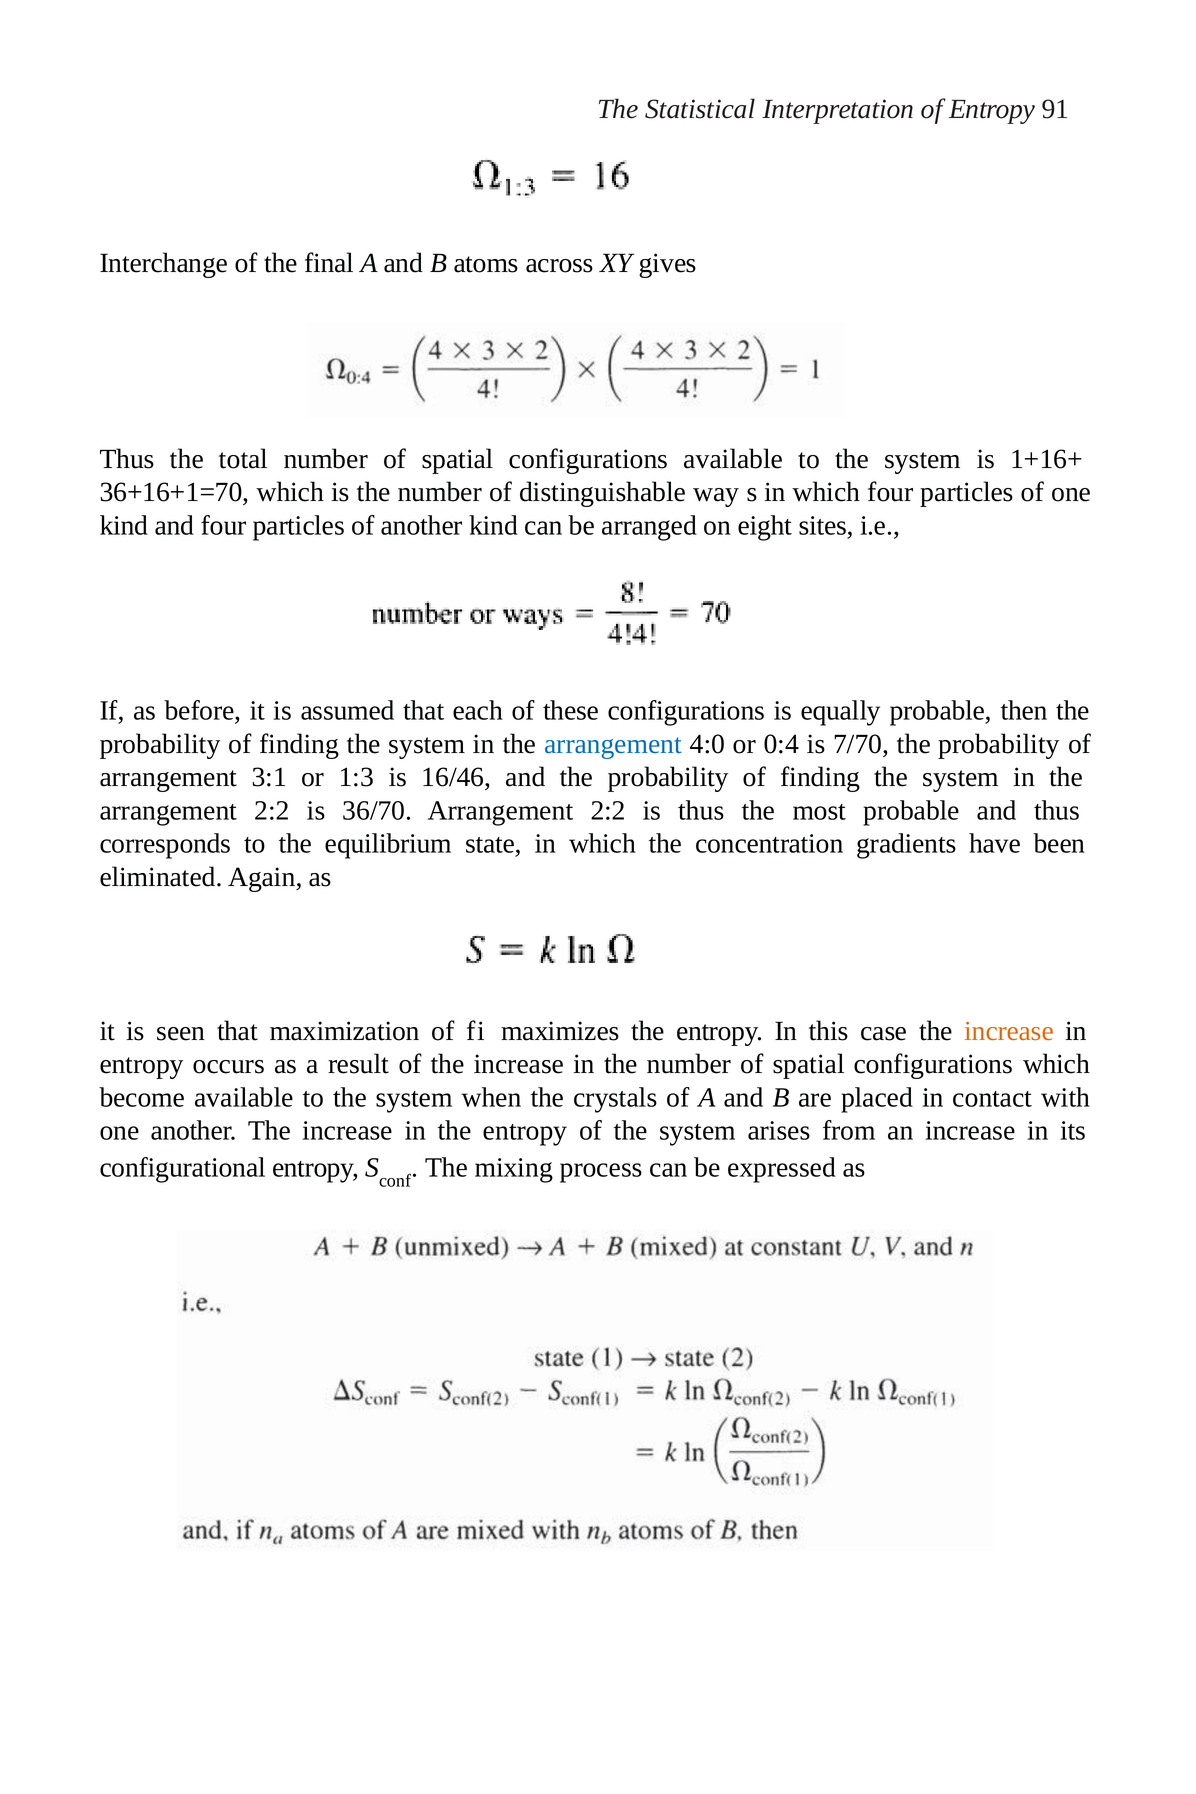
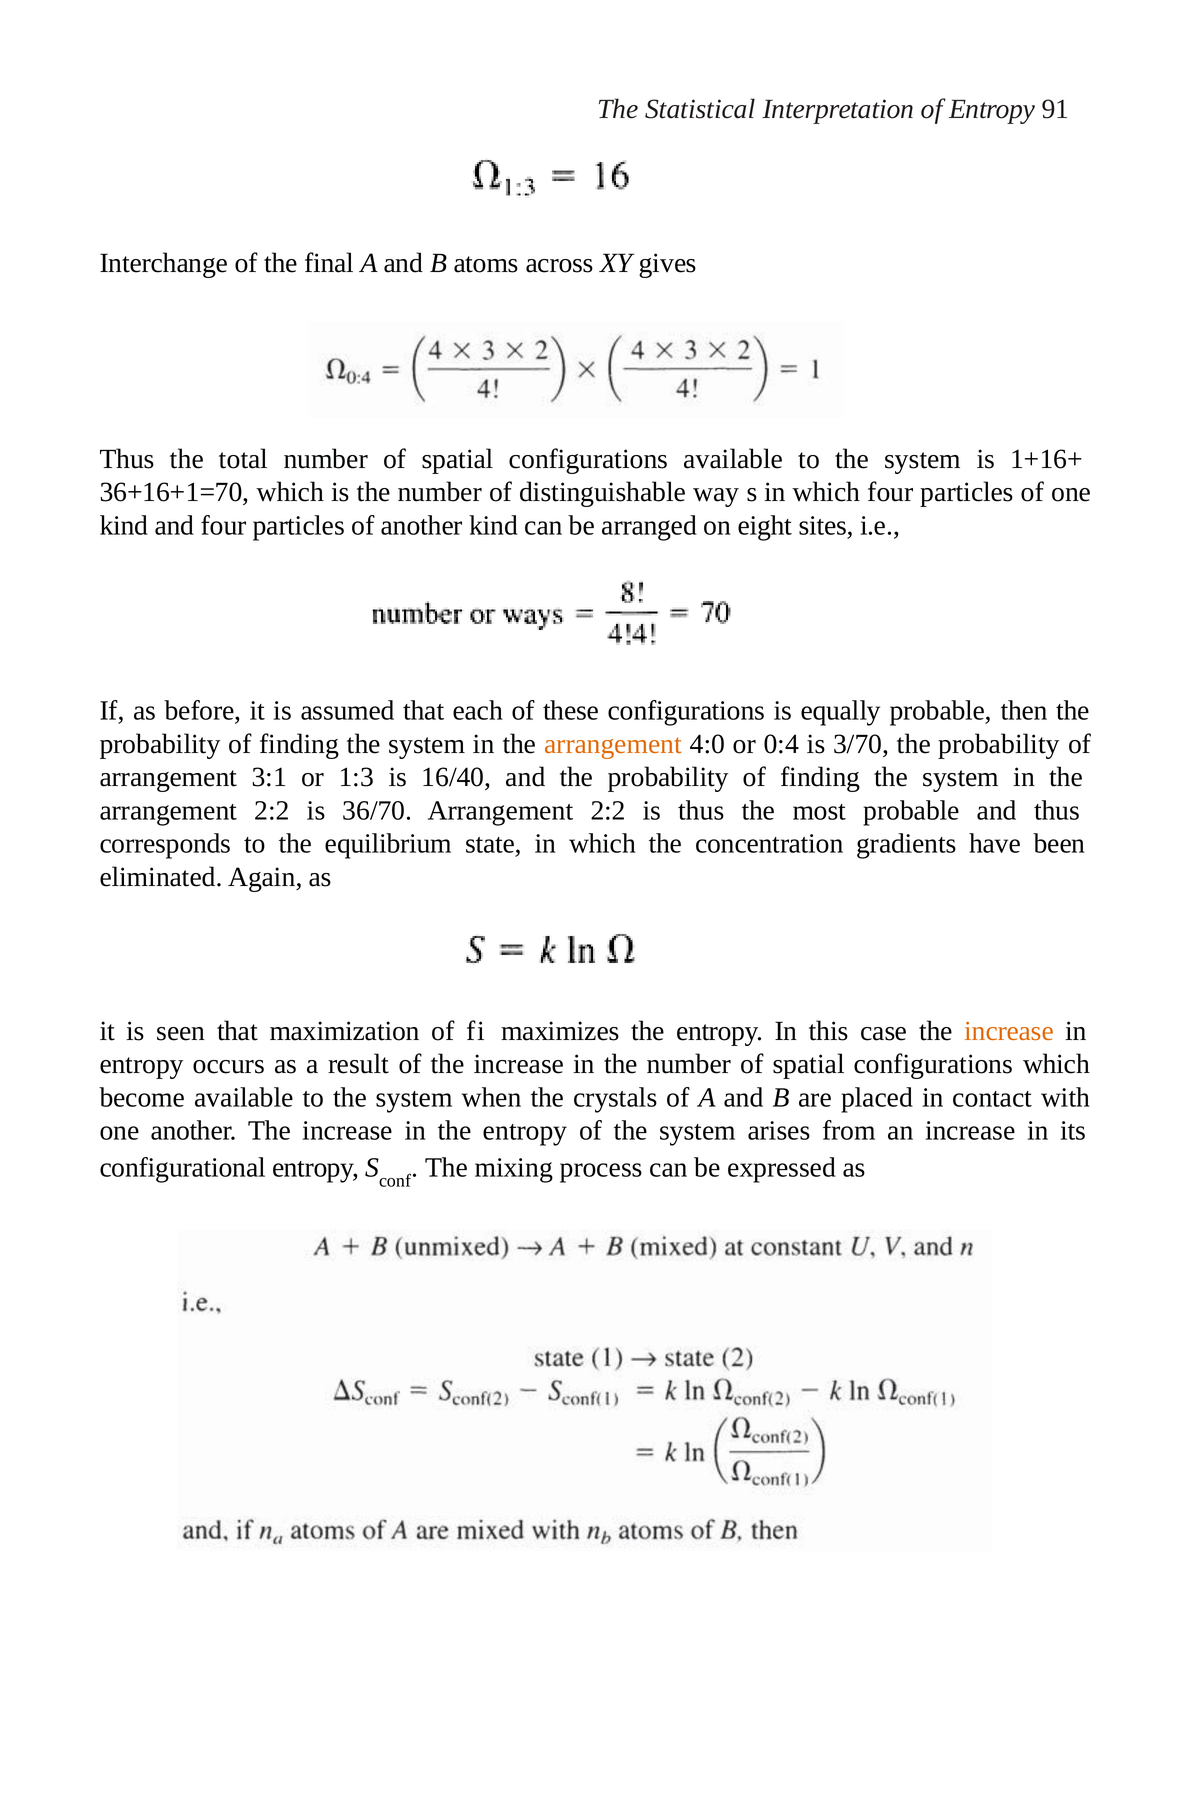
arrangement colour: blue -> orange (613, 744)
7/70: 7/70 -> 3/70 (861, 744)
16/46: 16/46 -> 16/40 (456, 777)
